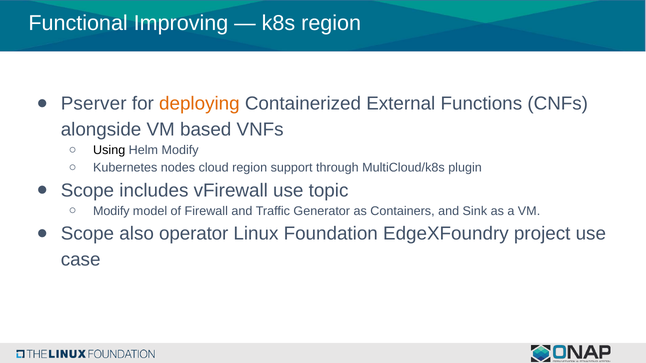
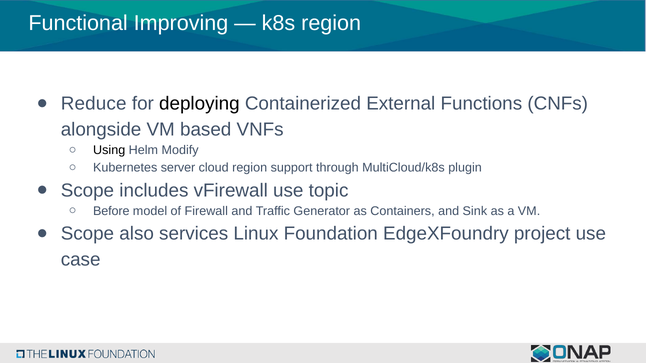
Pserver: Pserver -> Reduce (94, 104)
deploying colour: orange -> black (199, 104)
nodes: nodes -> server (178, 168)
Modify: Modify -> Before (111, 211)
operator: operator -> services (194, 234)
